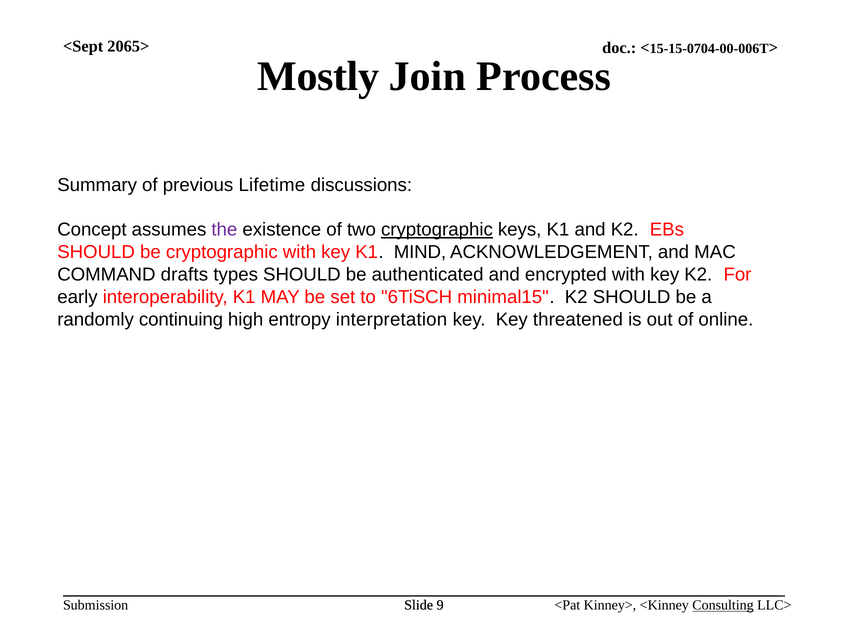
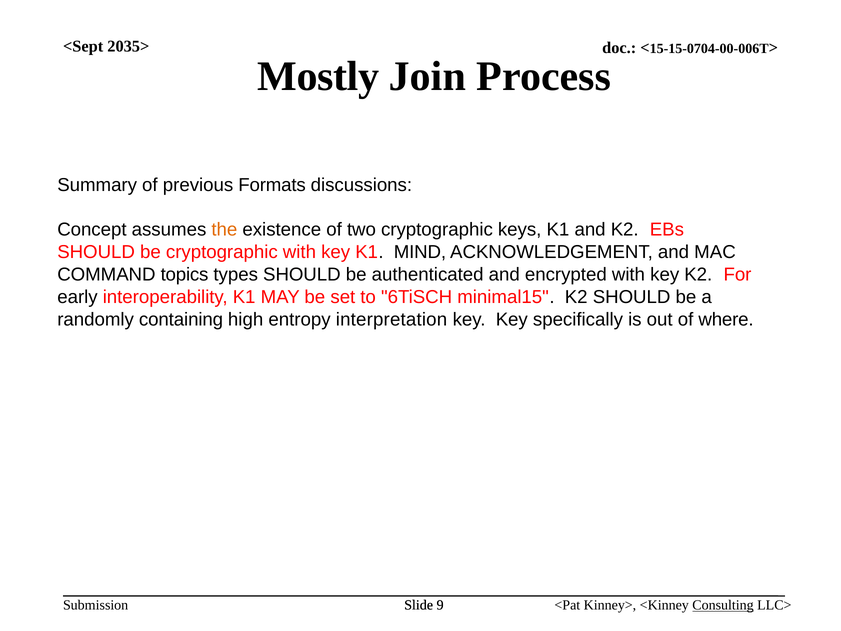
2065>: 2065> -> 2035> (128, 46)
Lifetime: Lifetime -> Formats (272, 185)
the colour: purple -> orange (224, 230)
cryptographic underline: present -> none (437, 230)
drafts: drafts -> topics (185, 275)
continuing: continuing -> containing (181, 319)
threatened: threatened -> specifically (578, 319)
online: online -> where (726, 319)
